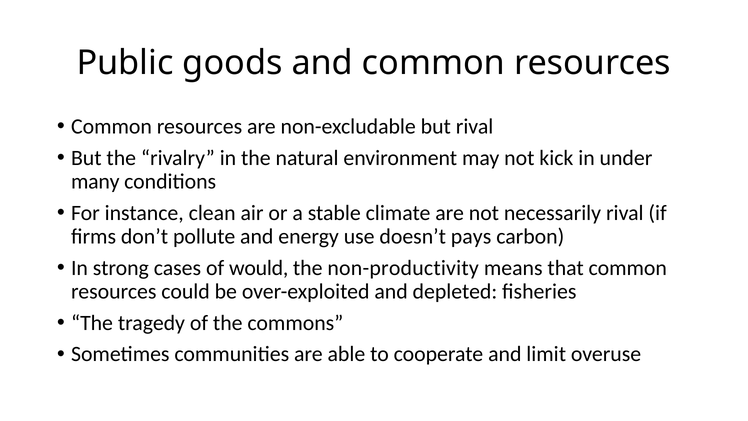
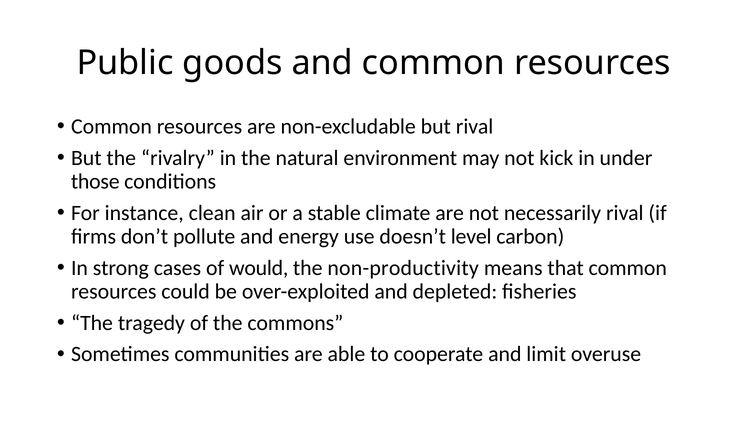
many: many -> those (95, 181)
pays: pays -> level (471, 236)
